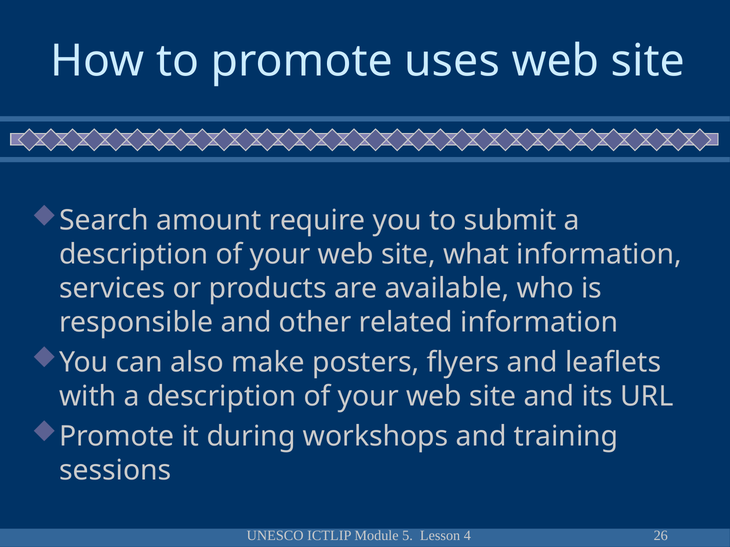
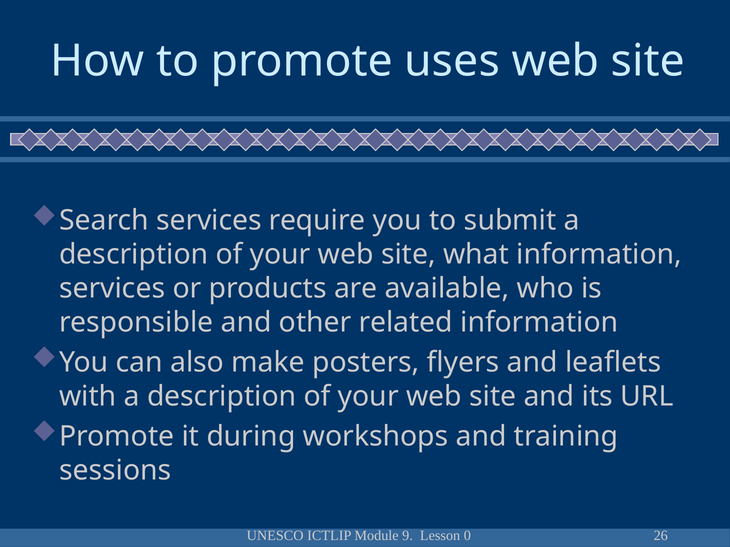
Search amount: amount -> services (209, 221)
5: 5 -> 9 (407, 536)
4: 4 -> 0 (467, 536)
